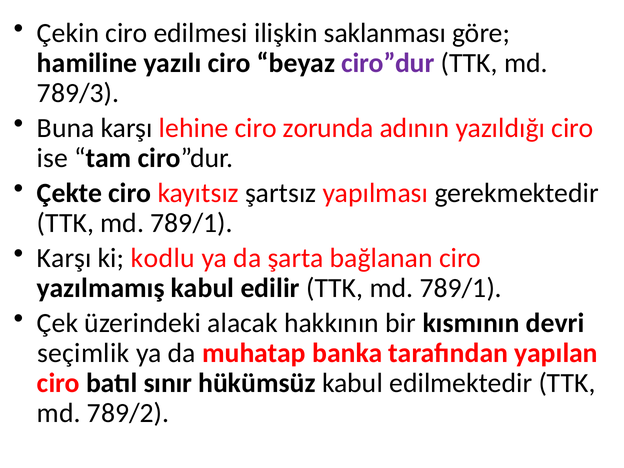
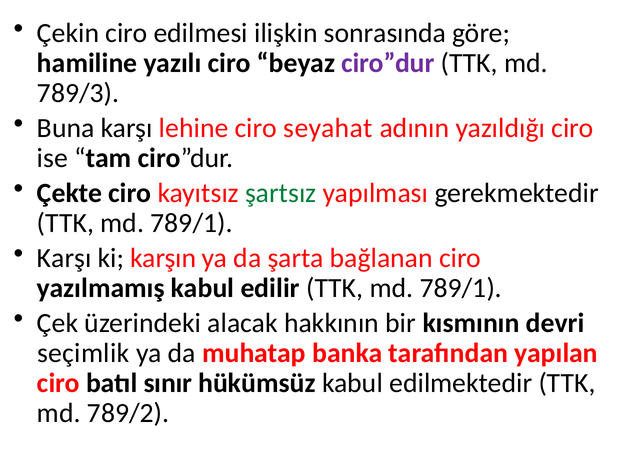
saklanması: saklanması -> sonrasında (385, 33)
zorunda: zorunda -> seyahat (328, 128)
şartsız colour: black -> green (281, 193)
kodlu: kodlu -> karşın (163, 258)
